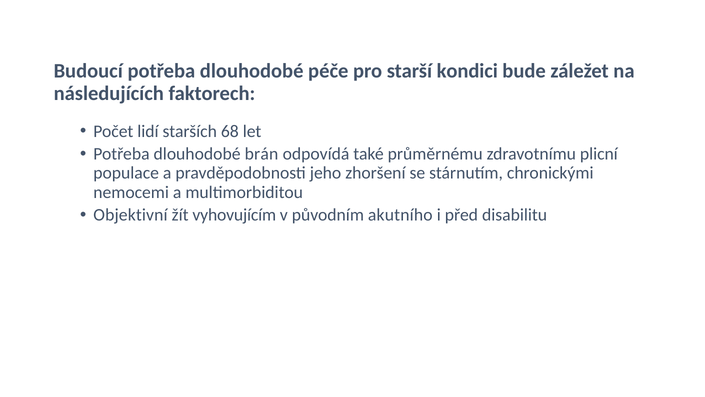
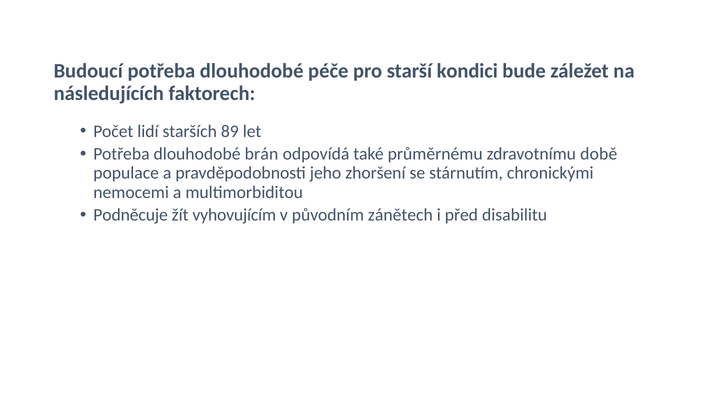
68: 68 -> 89 (230, 131)
plicní: plicní -> době (599, 154)
Objektivní: Objektivní -> Podněcuje (131, 215)
akutního: akutního -> zánětech (400, 215)
